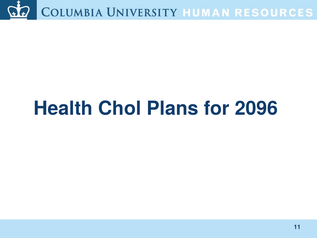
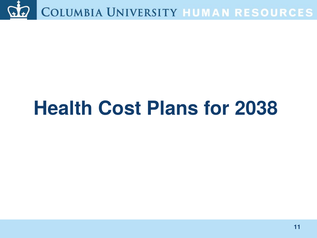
Chol: Chol -> Cost (120, 108)
2096: 2096 -> 2038 (256, 108)
